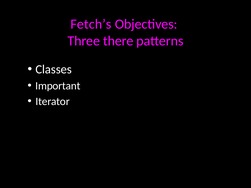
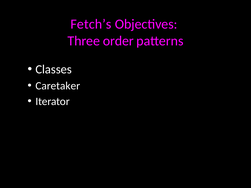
there: there -> order (118, 41)
Important: Important -> Caretaker (58, 86)
